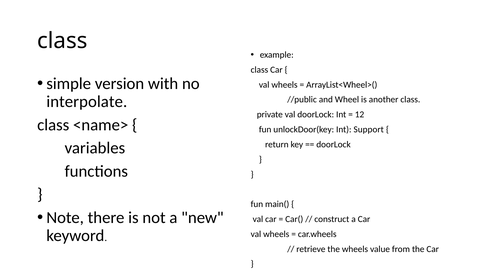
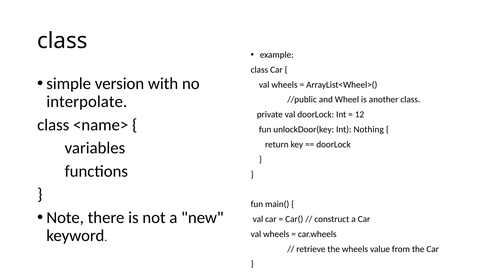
Support: Support -> Nothing (369, 130)
